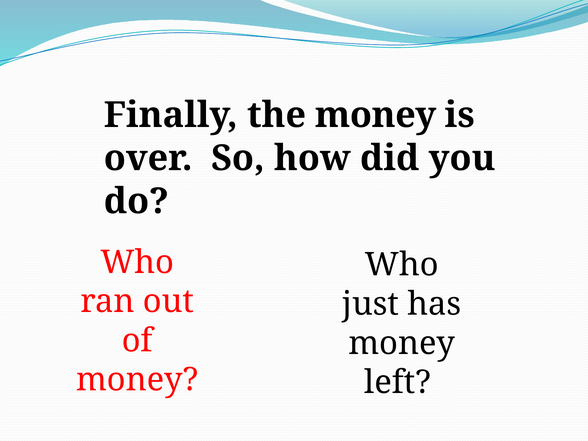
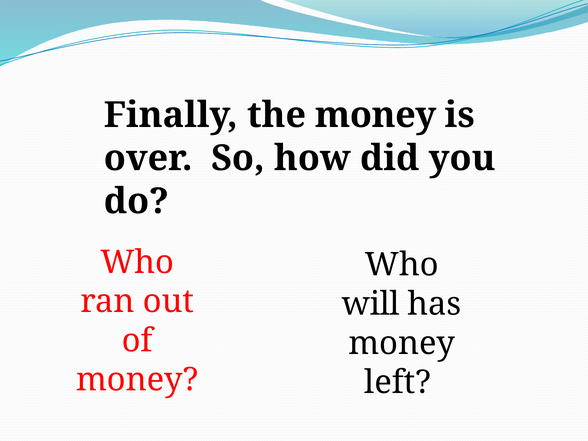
just: just -> will (371, 304)
